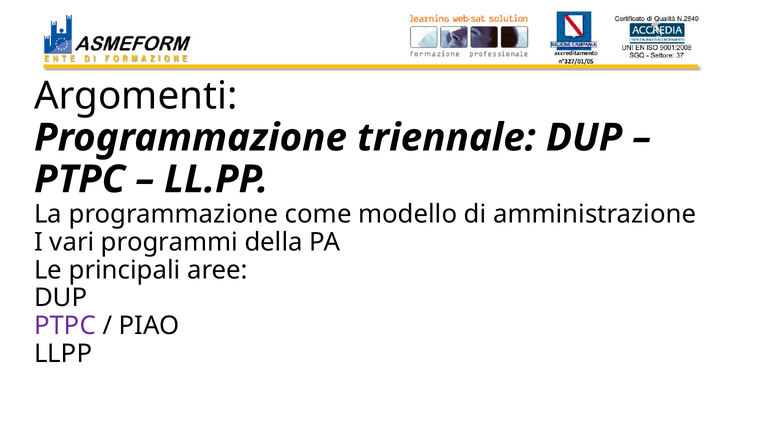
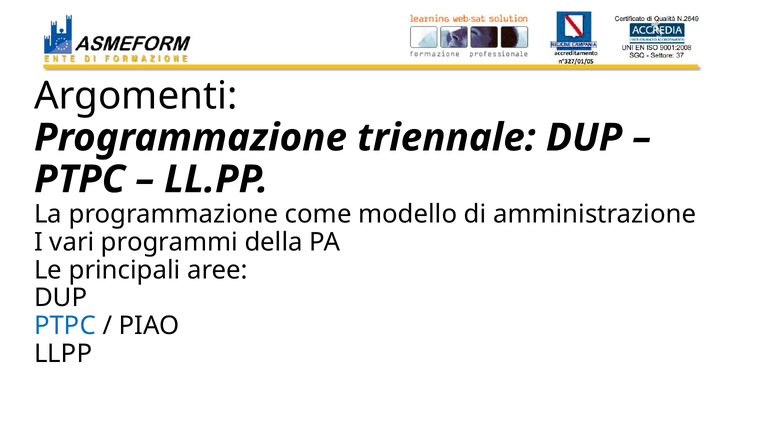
PTPC colour: purple -> blue (65, 326)
